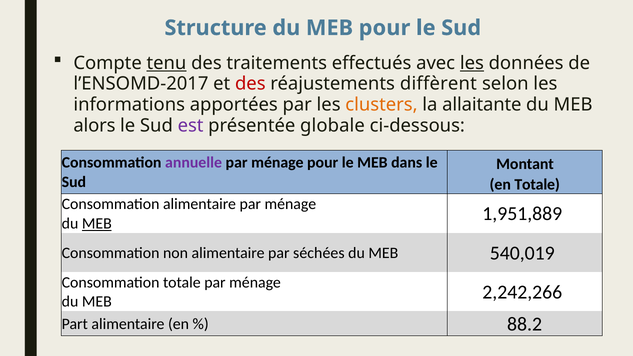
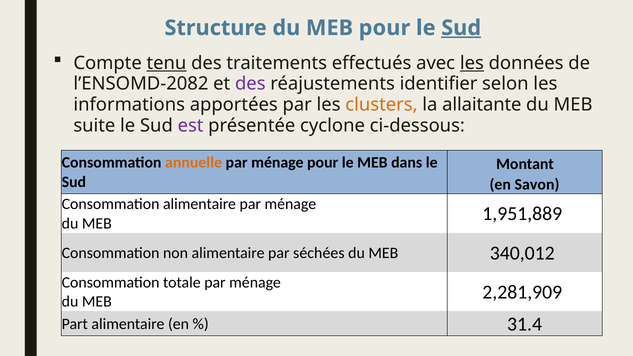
Sud underline: none -> present (461, 28)
l’ENSOMD-2017: l’ENSOMD-2017 -> l’ENSOMD-2082 (141, 84)
des colour: red -> purple (250, 84)
diffèrent: diffèrent -> identifier (439, 84)
alors: alors -> suite (94, 125)
globale: globale -> cyclone (333, 125)
annuelle colour: purple -> orange (194, 163)
en Totale: Totale -> Savon (537, 184)
MEB underline: present -> none (97, 224)
540,019: 540,019 -> 340,012 (522, 253)
2,242,266: 2,242,266 -> 2,281,909 (522, 292)
88.2: 88.2 -> 31.4 (525, 324)
